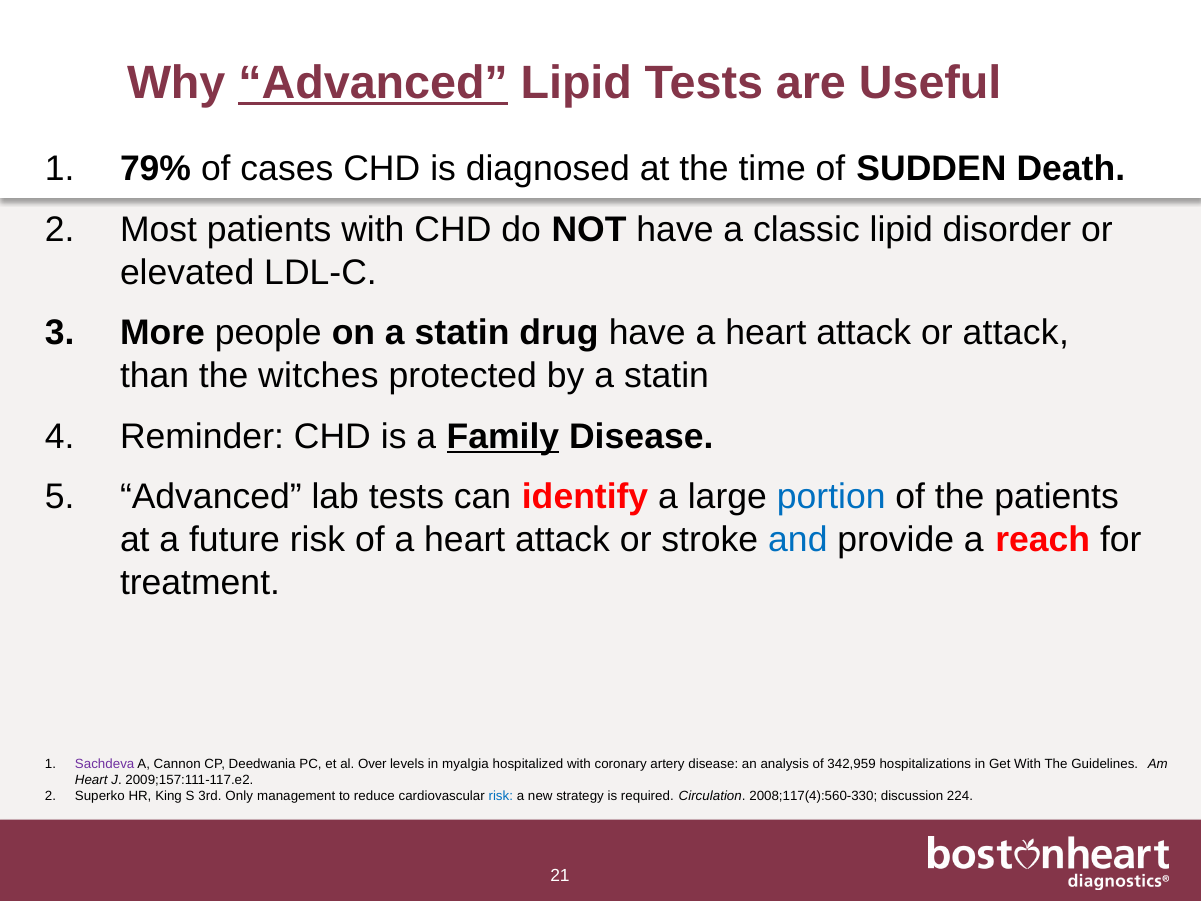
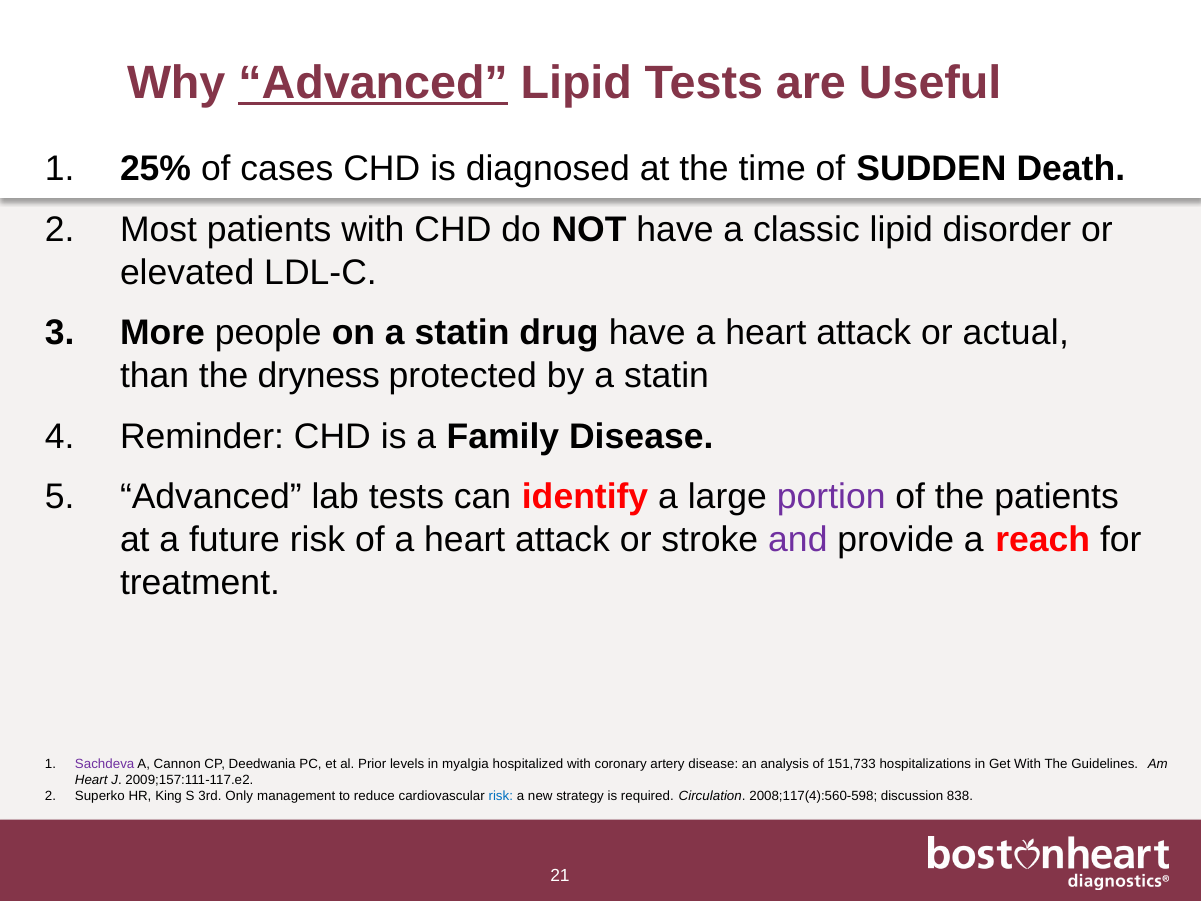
79%: 79% -> 25% (155, 169)
or attack: attack -> actual (1016, 333)
witches: witches -> dryness (319, 376)
Family underline: present -> none (503, 436)
portion colour: blue -> purple (831, 497)
and colour: blue -> purple (798, 539)
Over: Over -> Prior (372, 763)
342,959: 342,959 -> 151,733 (852, 763)
2008;117(4):560-330: 2008;117(4):560-330 -> 2008;117(4):560-598 (813, 795)
224: 224 -> 838 (960, 795)
